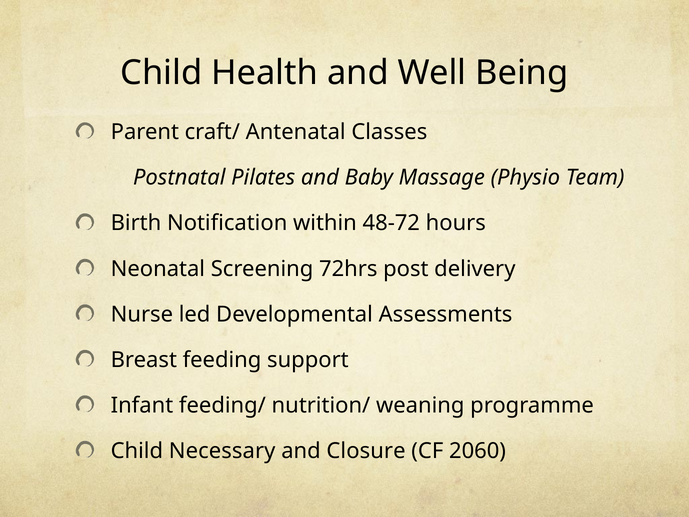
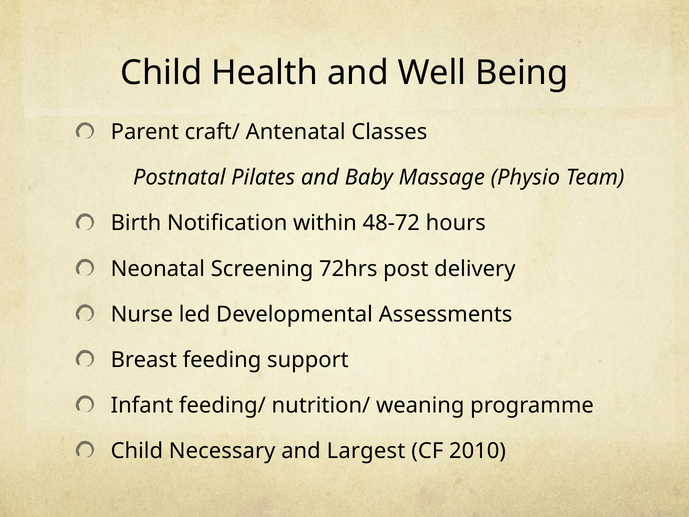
Closure: Closure -> Largest (366, 451)
2060: 2060 -> 2010 (478, 451)
